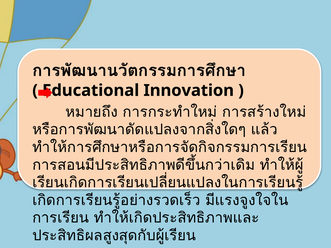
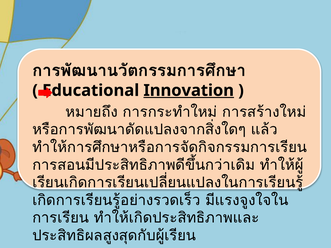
Innovation underline: none -> present (189, 91)
